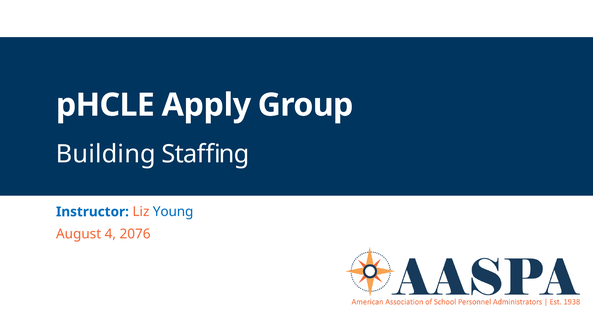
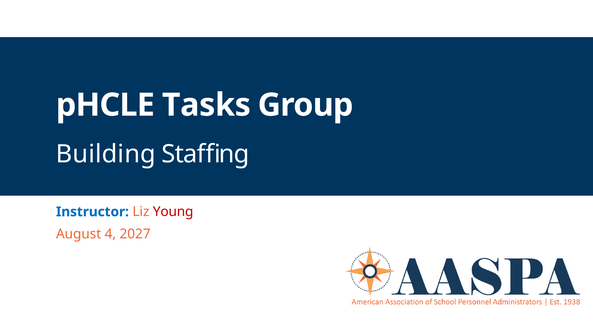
Apply: Apply -> Tasks (206, 105)
Young colour: blue -> red (173, 212)
2076: 2076 -> 2027 (135, 234)
